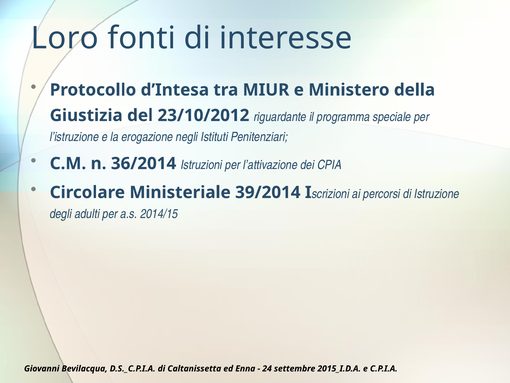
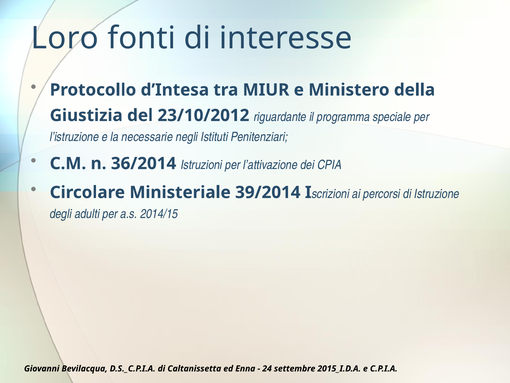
erogazione: erogazione -> necessarie (147, 137)
